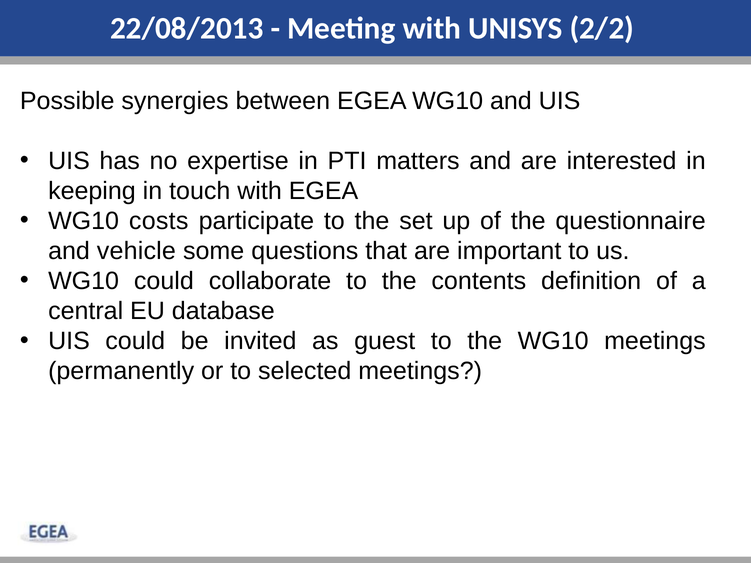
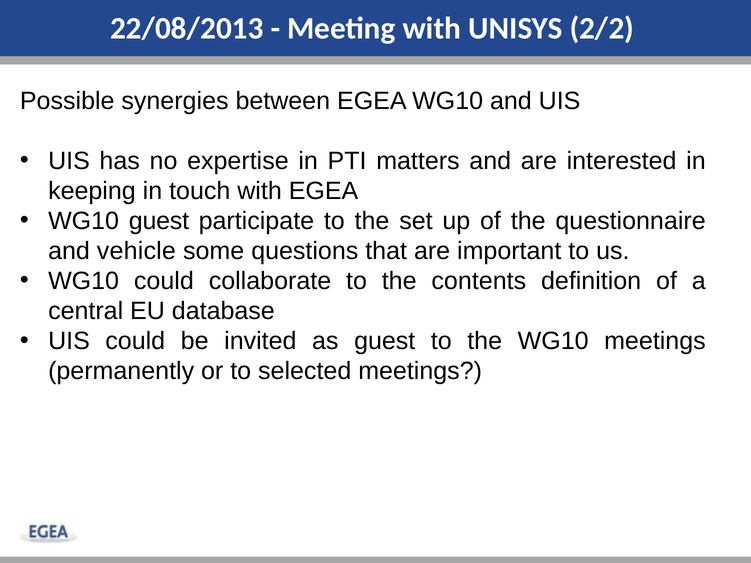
WG10 costs: costs -> guest (159, 221)
